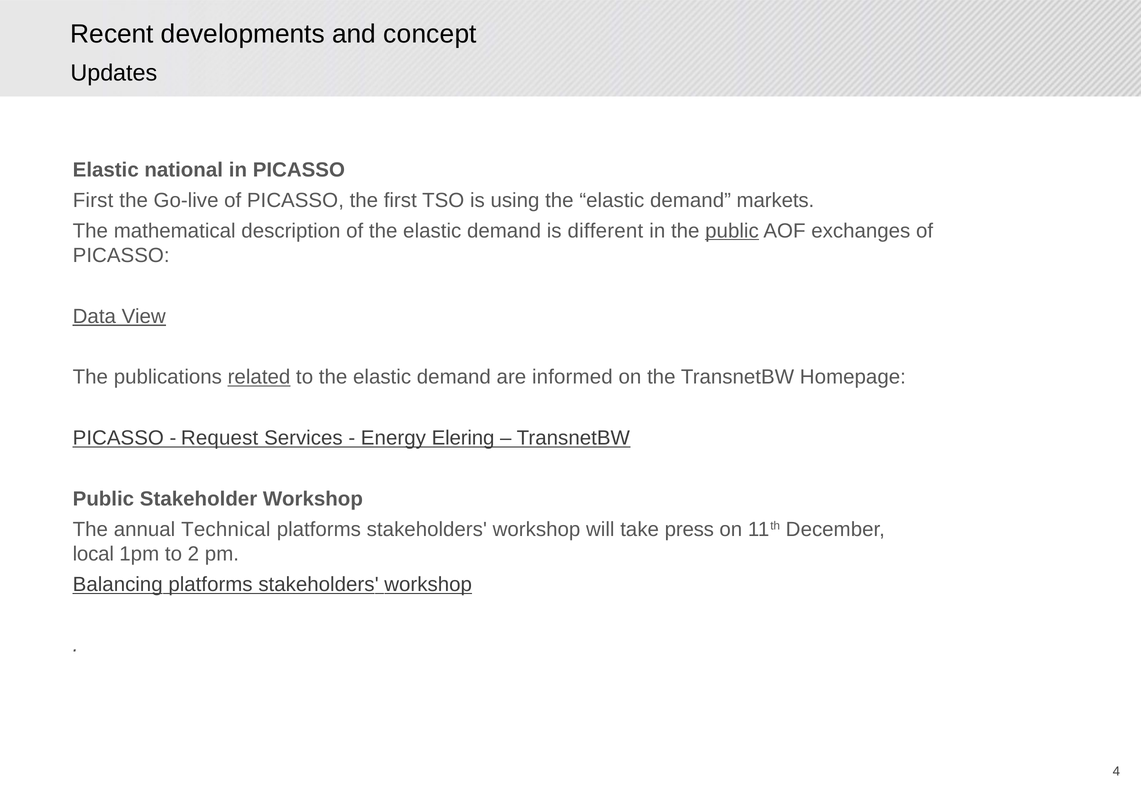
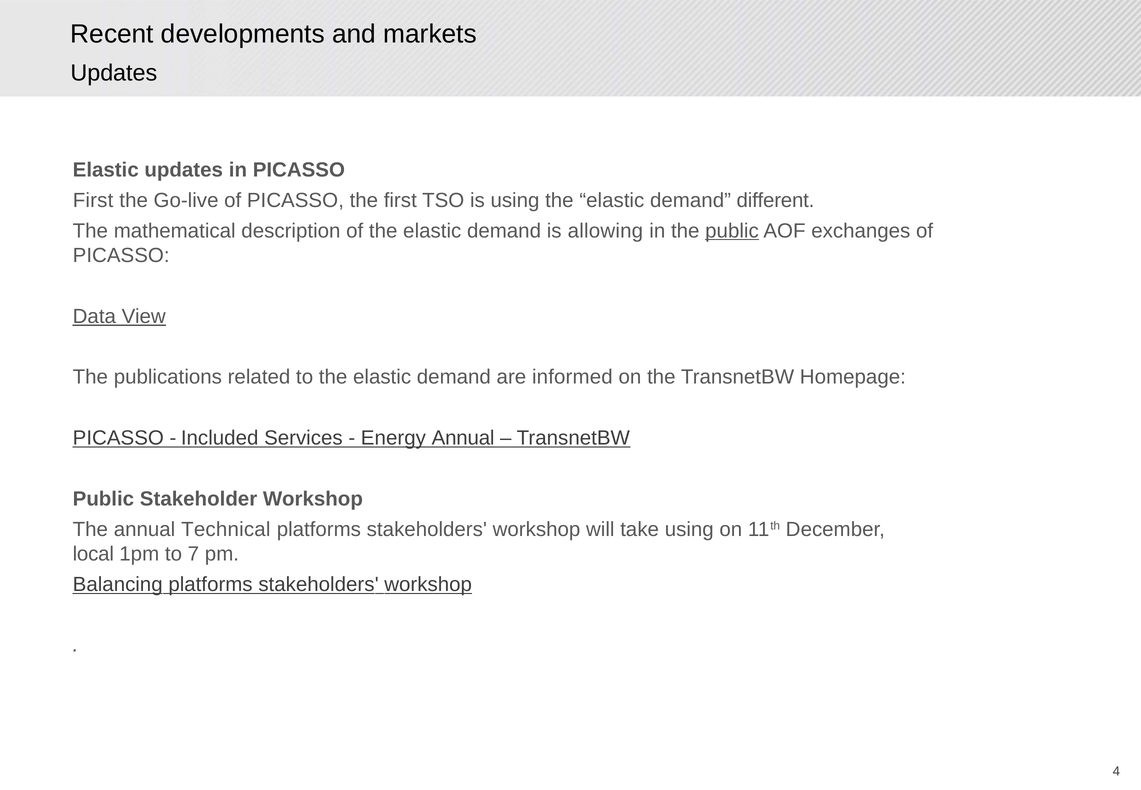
concept: concept -> markets (430, 34)
Elastic national: national -> updates (184, 170)
markets: markets -> different (775, 200)
different: different -> allowing (605, 231)
related underline: present -> none (259, 377)
Request: Request -> Included (220, 438)
Energy Elering: Elering -> Annual (463, 438)
take press: press -> using (689, 529)
2: 2 -> 7 (193, 554)
